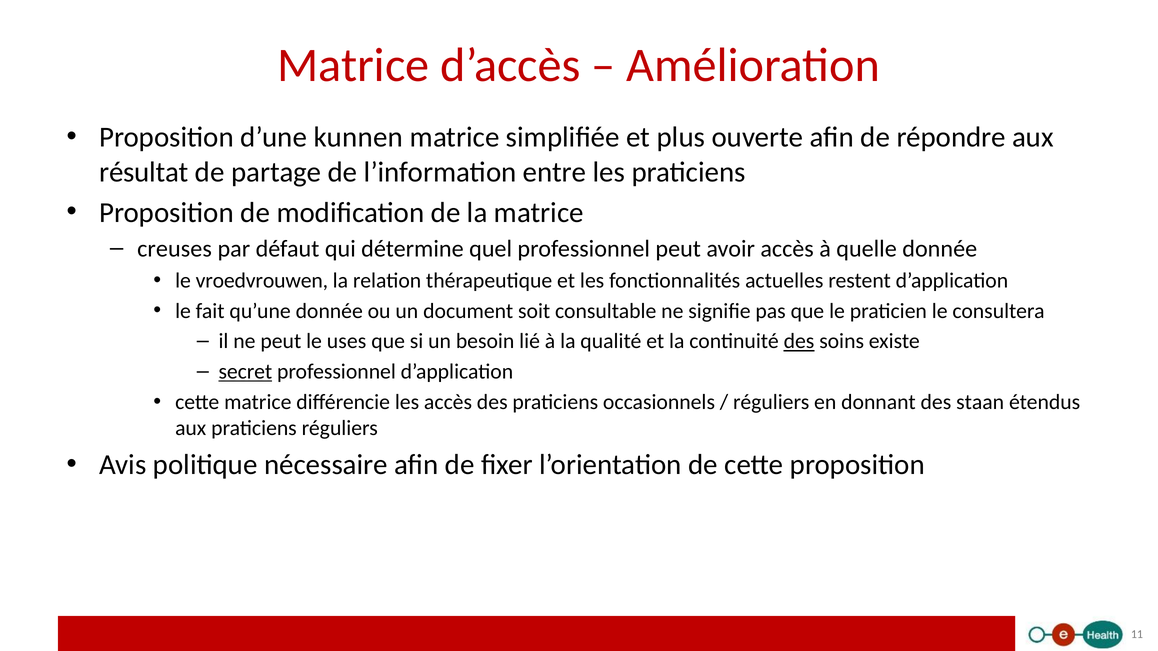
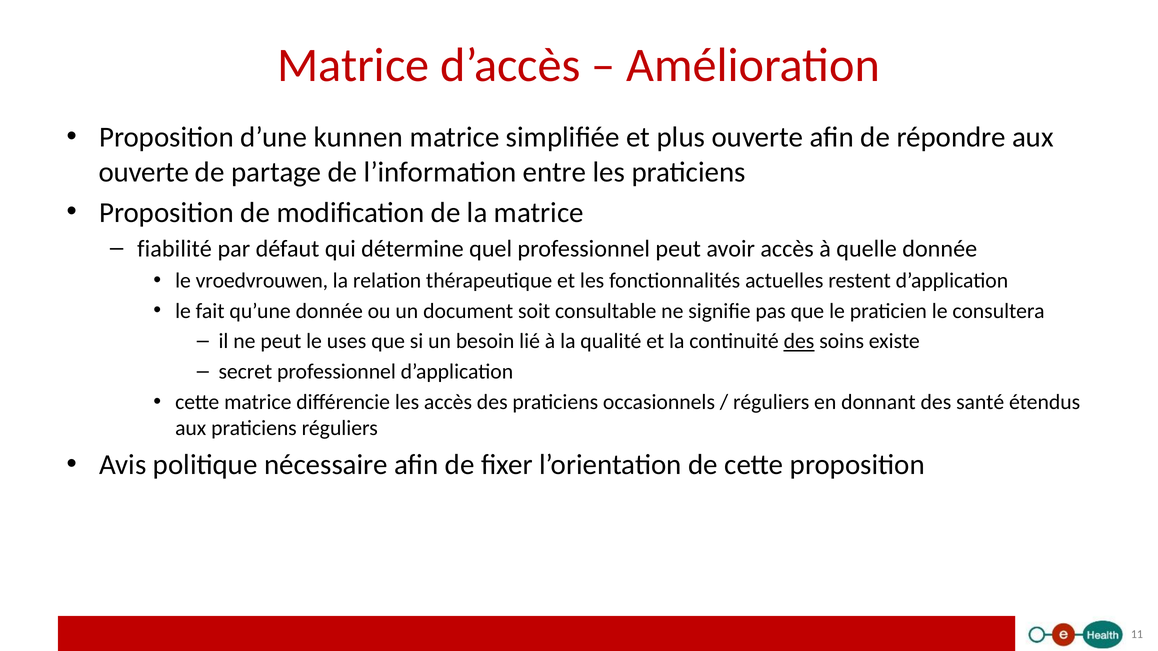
résultat: résultat -> ouverte (144, 172)
creuses: creuses -> fiabilité (174, 249)
secret underline: present -> none (245, 372)
staan: staan -> santé (980, 402)
